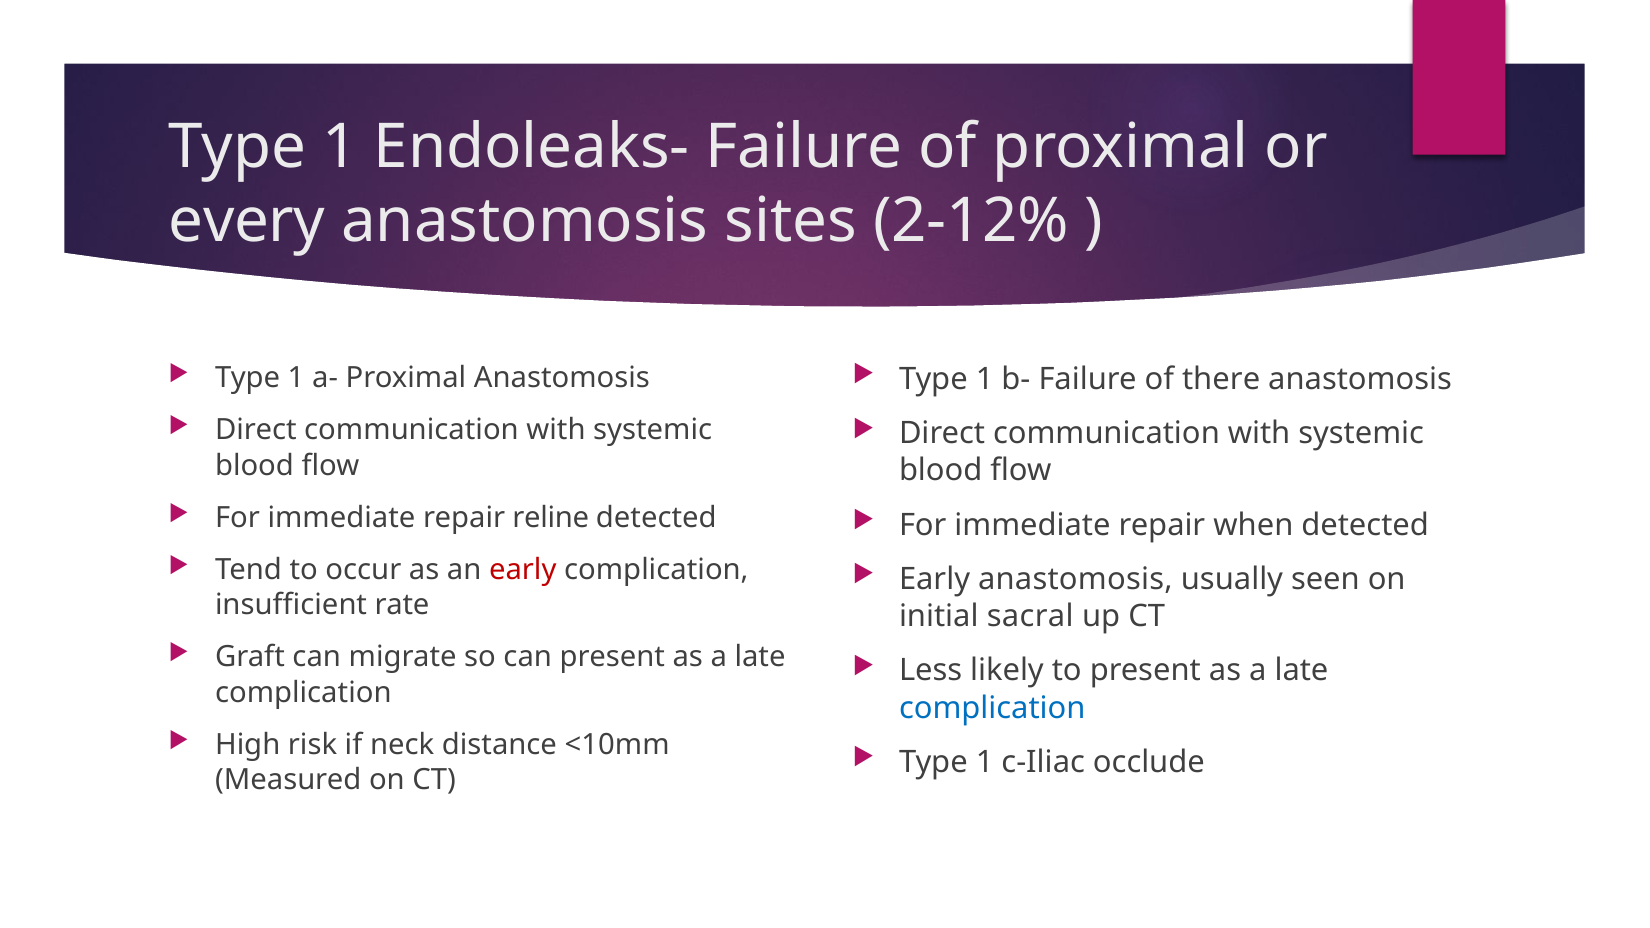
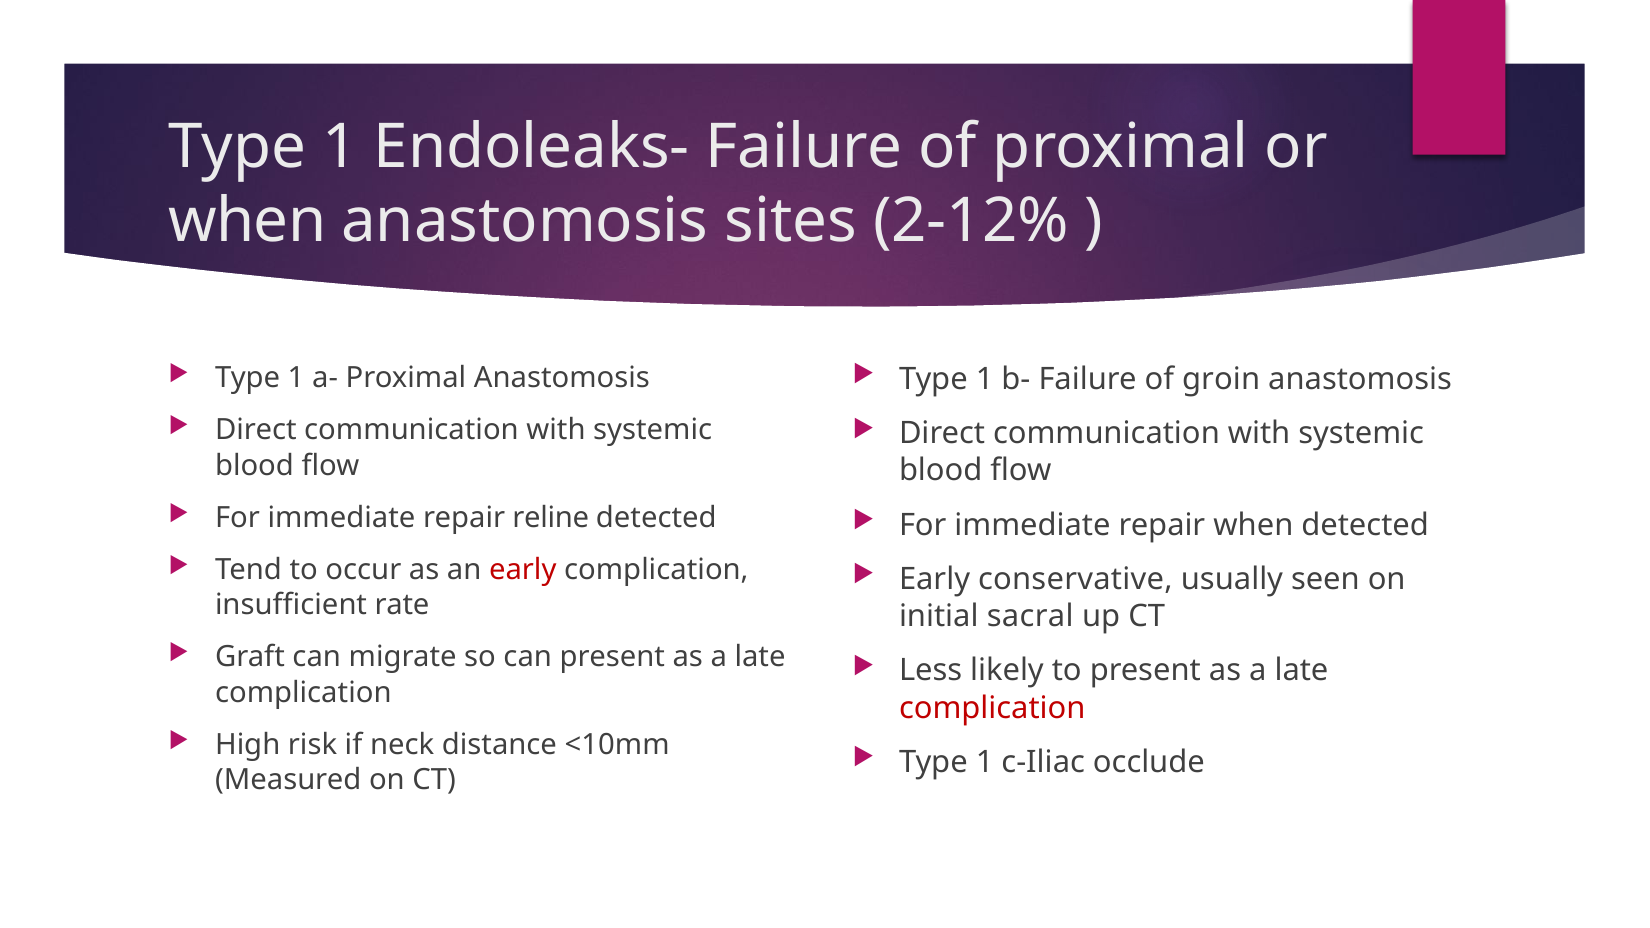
every: every -> when (247, 221)
there: there -> groin (1221, 379)
Early anastomosis: anastomosis -> conservative (1075, 579)
complication colour: blue -> red (992, 708)
